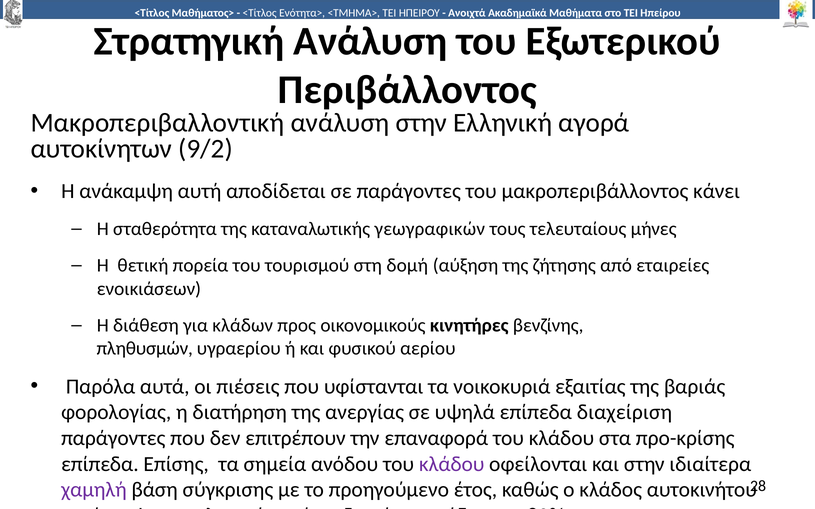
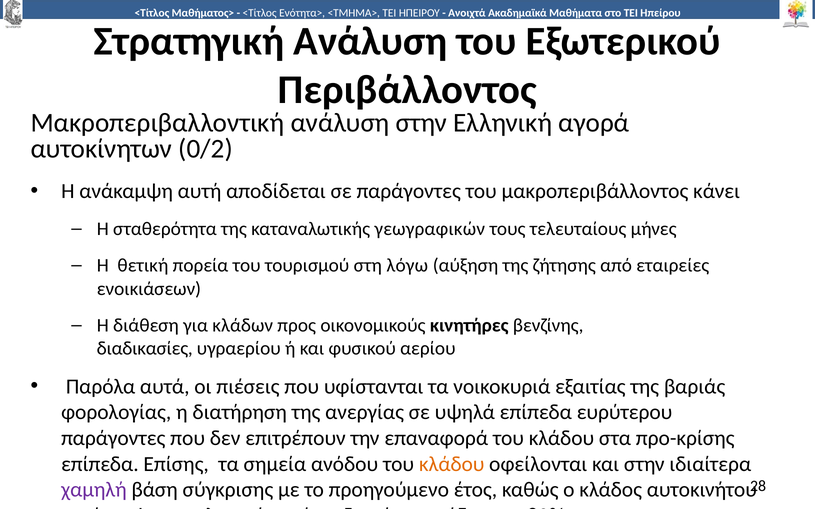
9/2: 9/2 -> 0/2 (206, 149)
δομή: δομή -> λόγω (407, 266)
πληθυσμών: πληθυσμών -> διαδικασίες (145, 349)
διαχείριση: διαχείριση -> ευρύτερου (625, 413)
κλάδου colour: purple -> orange (452, 464)
